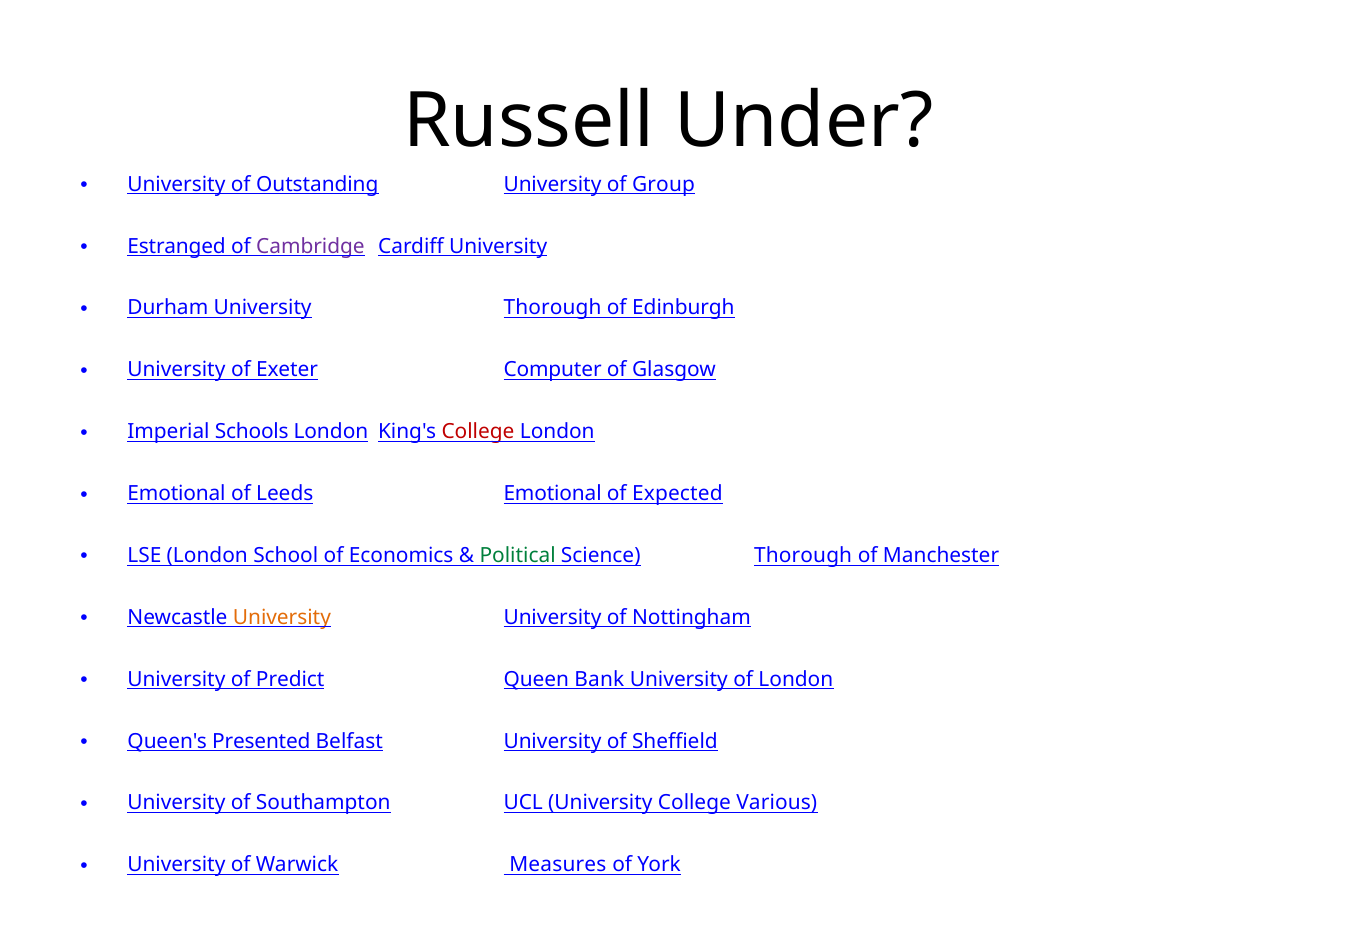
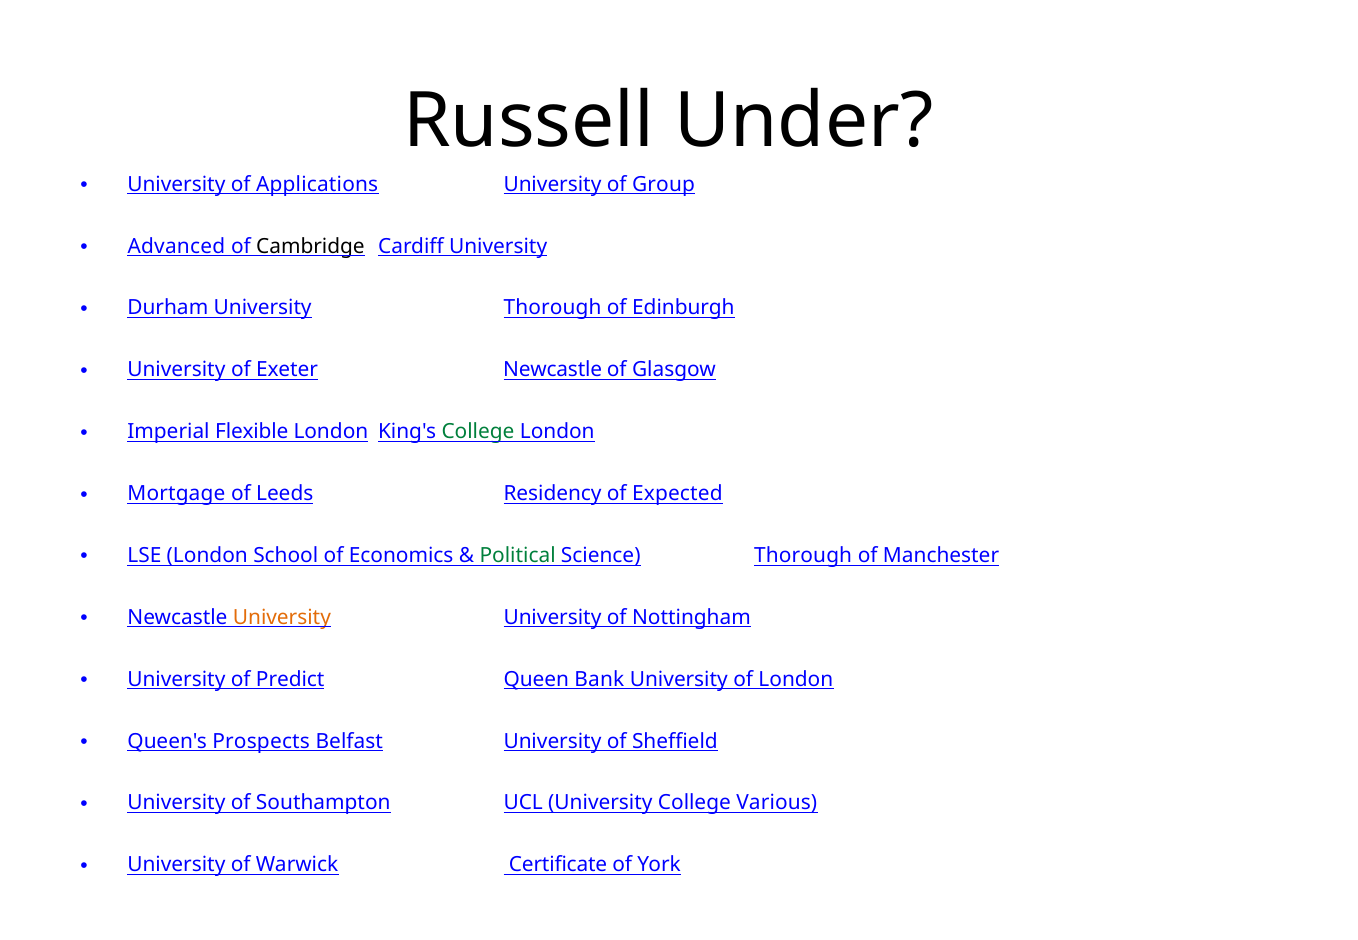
Outstanding: Outstanding -> Applications (317, 184)
Estranged: Estranged -> Advanced (176, 246)
Cambridge colour: purple -> black (310, 246)
Exeter Computer: Computer -> Newcastle (553, 370)
Schools: Schools -> Flexible (252, 432)
College colour: red -> green (478, 432)
Emotional: Emotional -> Mortgage (176, 494)
Leeds Emotional: Emotional -> Residency (553, 494)
Presented: Presented -> Prospects (261, 741)
Measures: Measures -> Certificate (558, 865)
